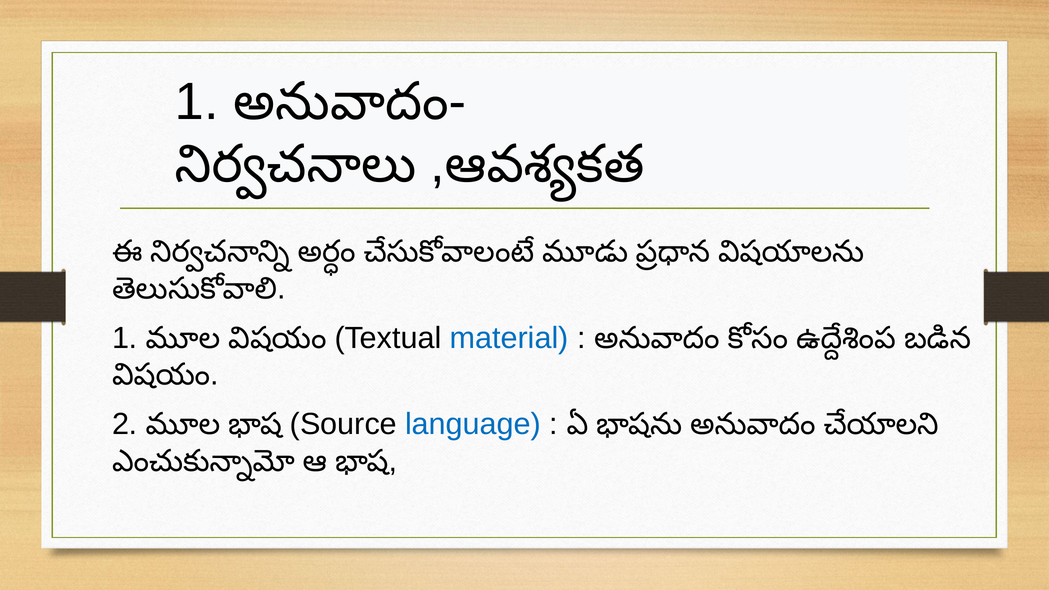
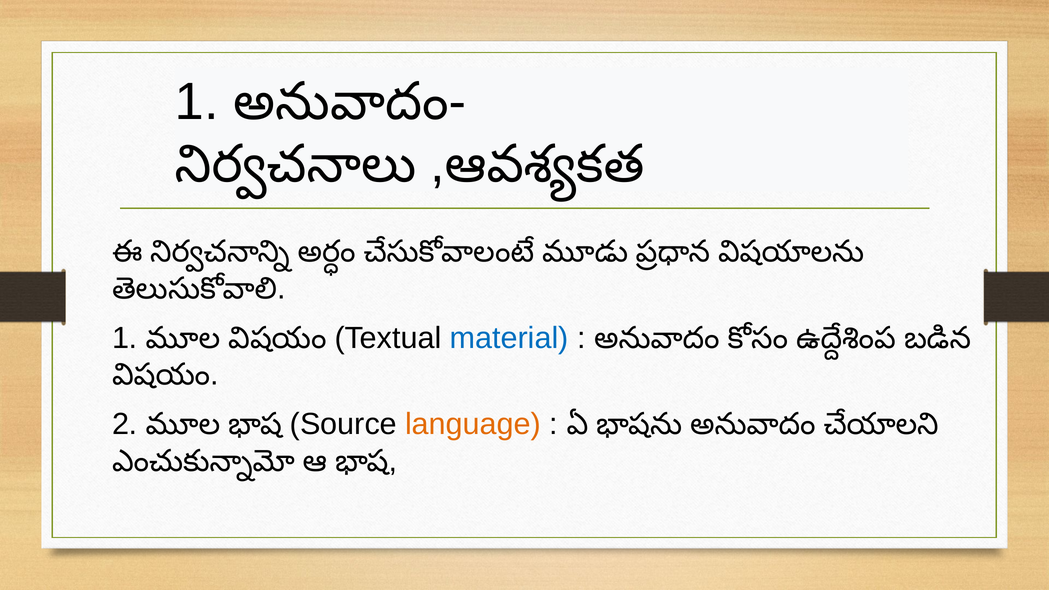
language colour: blue -> orange (473, 424)
